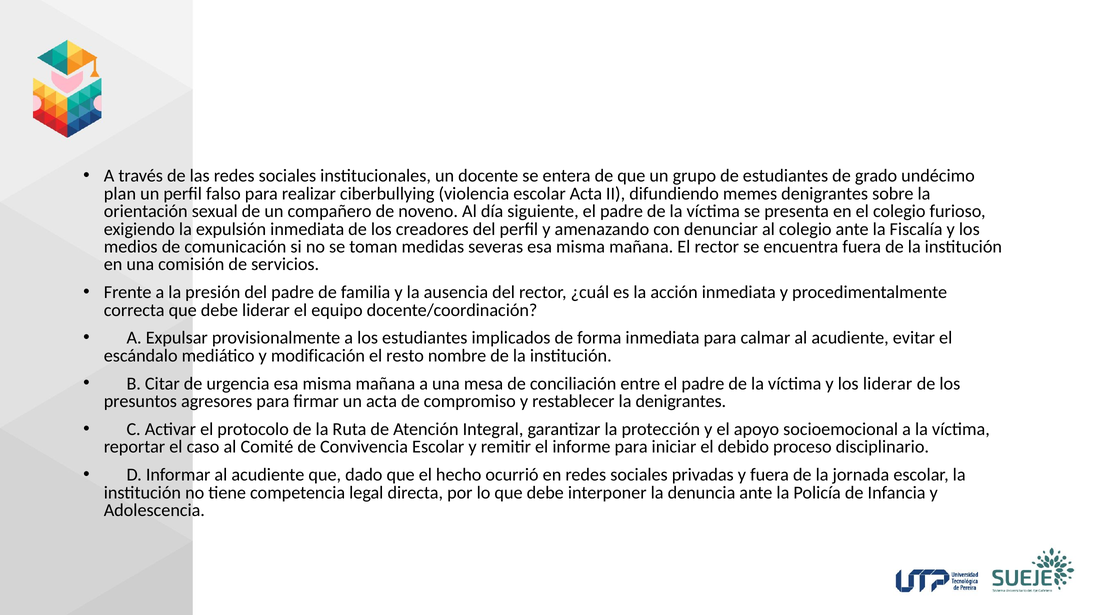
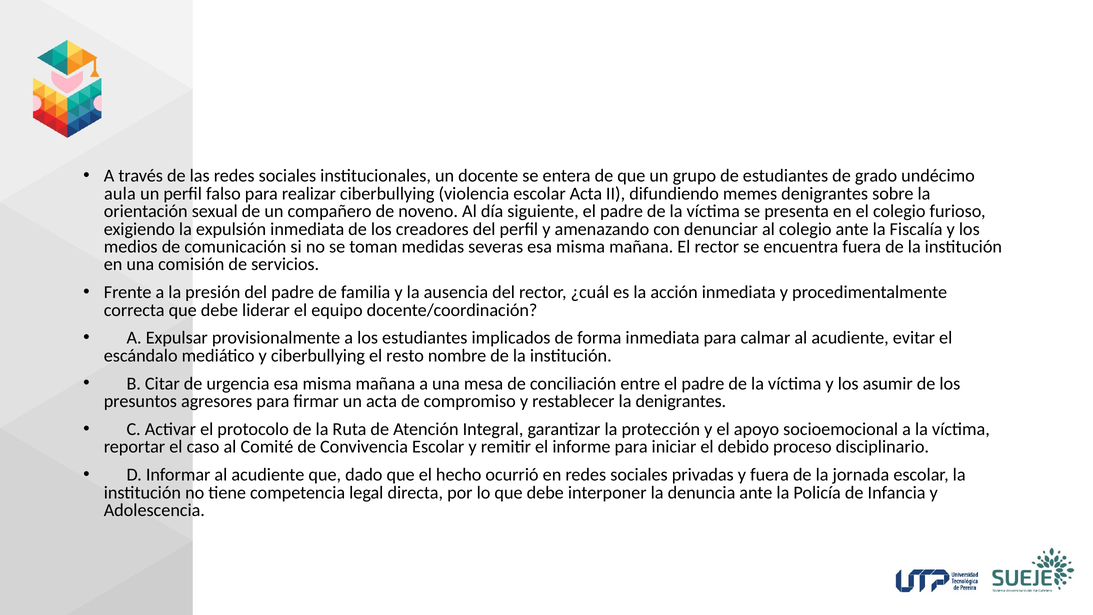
plan: plan -> aula (120, 194)
y modificación: modificación -> ciberbullying (318, 356)
los liderar: liderar -> asumir (888, 383)
